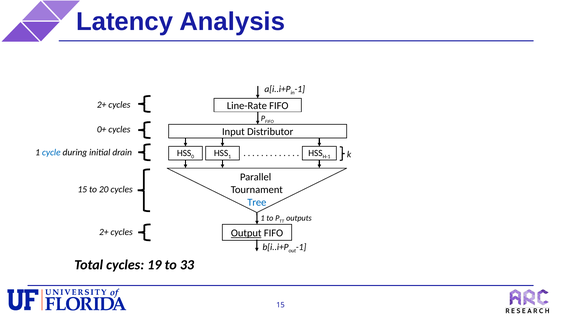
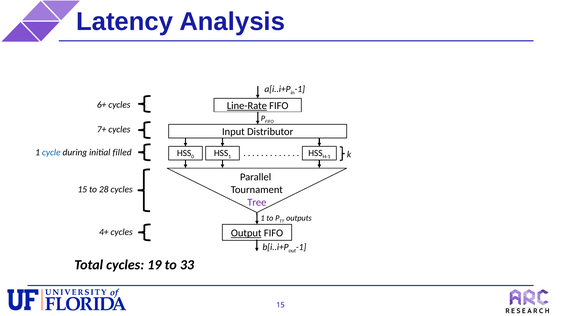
2+: 2+ -> 6+ (102, 105)
Line-Rate underline: none -> present (247, 106)
0+: 0+ -> 7+ (102, 129)
drain: drain -> filled (122, 152)
20: 20 -> 28 (104, 189)
Tree colour: blue -> purple (257, 202)
2+: 2+ -> 4+ (104, 232)
